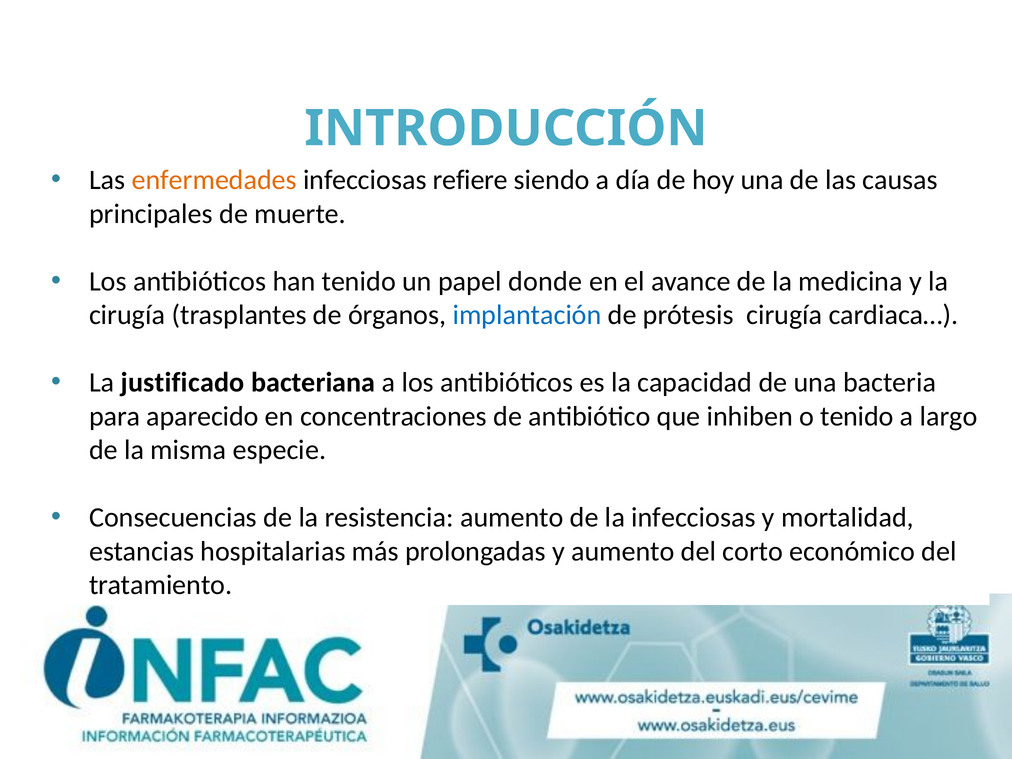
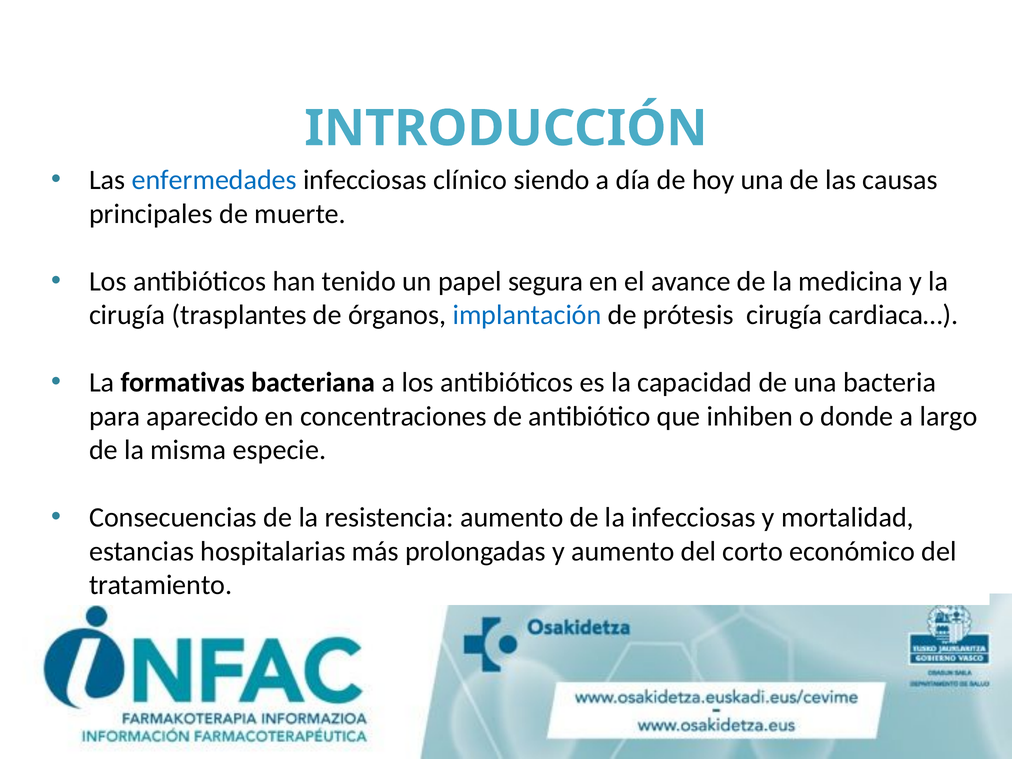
enfermedades colour: orange -> blue (214, 180)
refiere: refiere -> clínico (470, 180)
donde: donde -> segura (546, 281)
justificado: justificado -> formativas (183, 383)
o tenido: tenido -> donde (857, 416)
